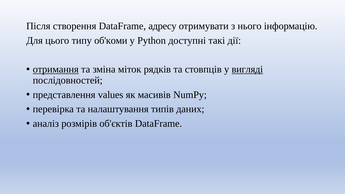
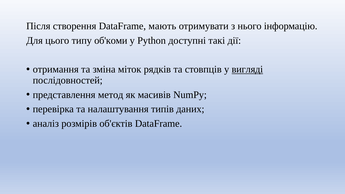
адресу: адресу -> мають (162, 26)
отримання underline: present -> none (56, 69)
values: values -> метод (111, 95)
